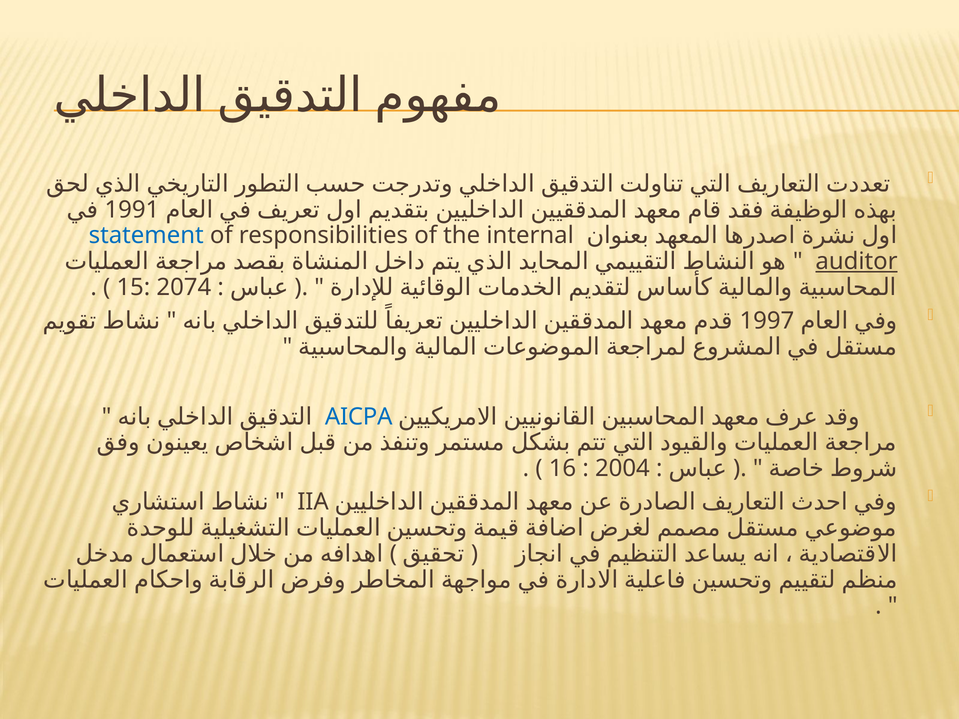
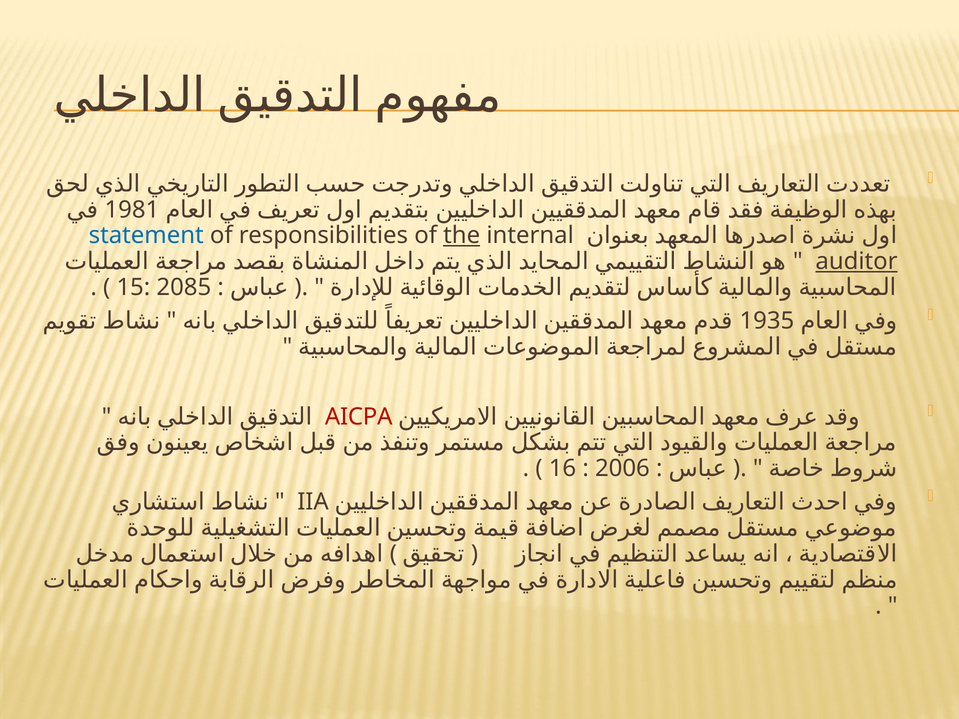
1991: 1991 -> 1981 (132, 210)
the underline: none -> present (462, 236)
2074: 2074 -> 2085 (184, 287)
1997: 1997 -> 1935 (767, 321)
AICPA colour: blue -> red (359, 417)
2004: 2004 -> 2006 (622, 469)
